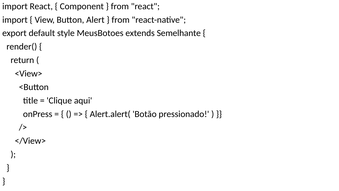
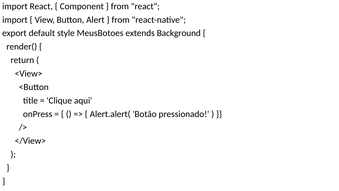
Semelhante: Semelhante -> Background (179, 33)
